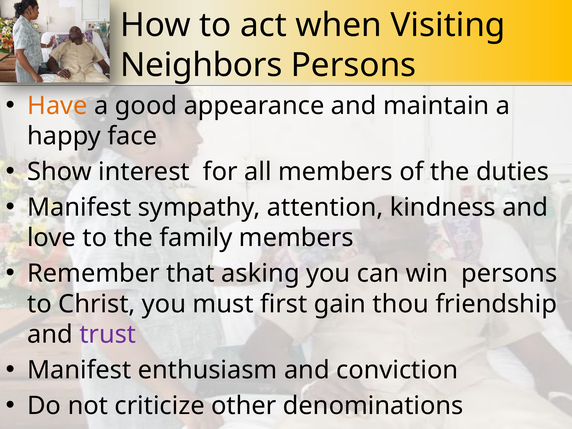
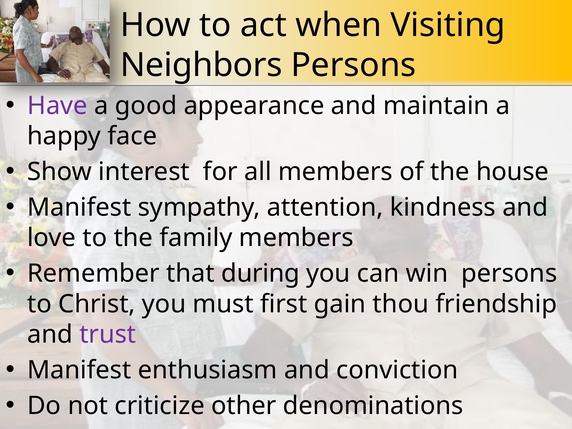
Have colour: orange -> purple (57, 106)
duties: duties -> house (512, 172)
asking: asking -> during (261, 274)
